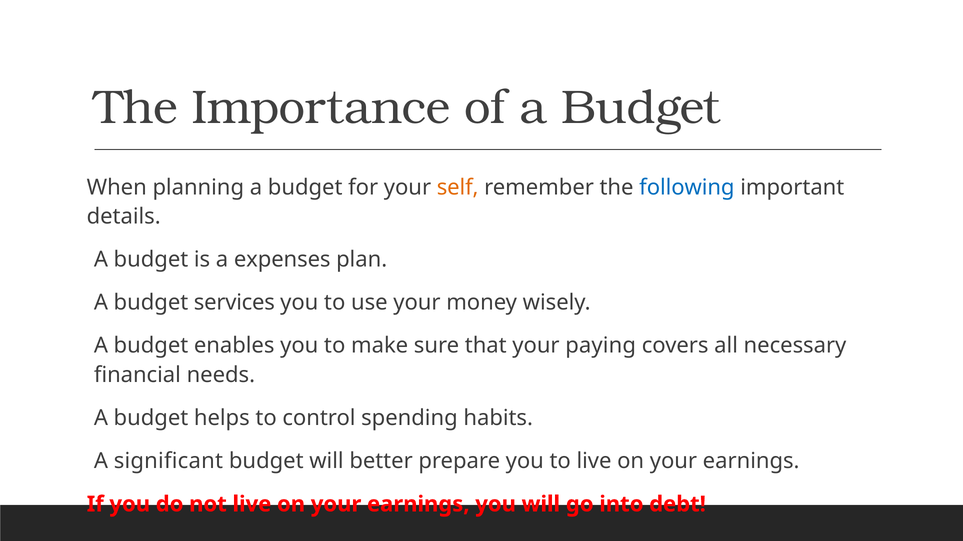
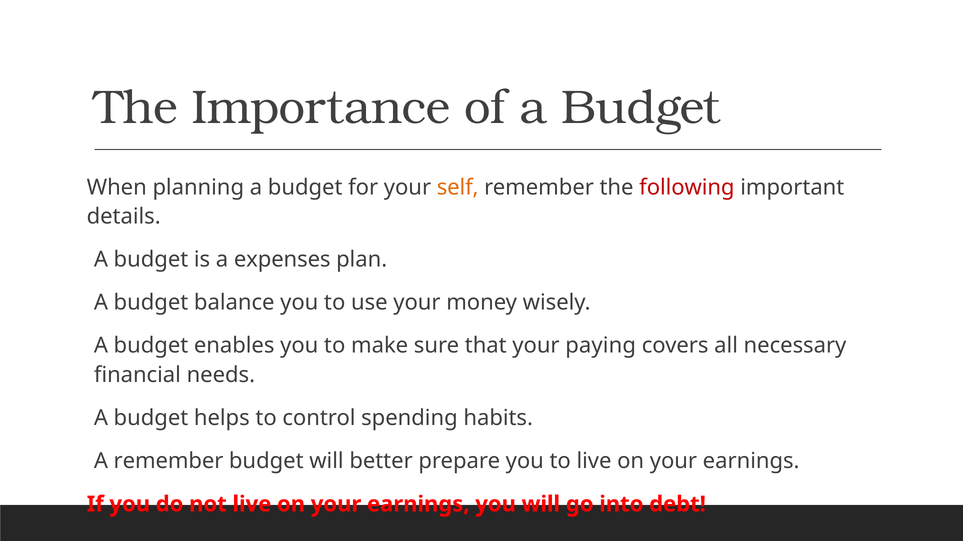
following colour: blue -> red (687, 188)
services: services -> balance (234, 303)
A significant: significant -> remember (169, 462)
